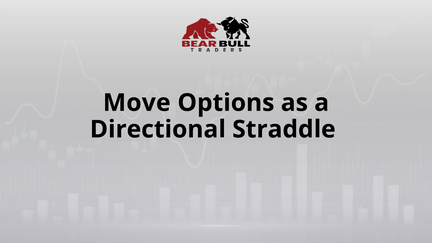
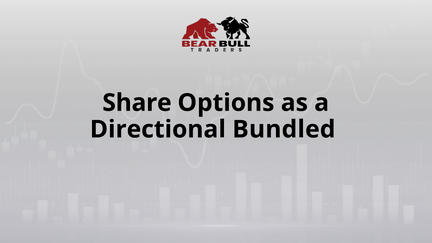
Move: Move -> Share (137, 103)
Straddle: Straddle -> Bundled (284, 129)
